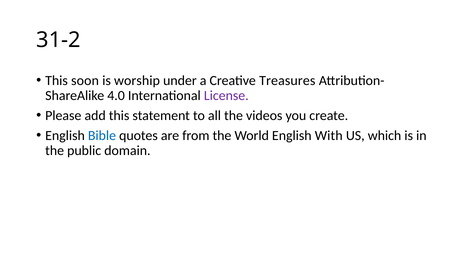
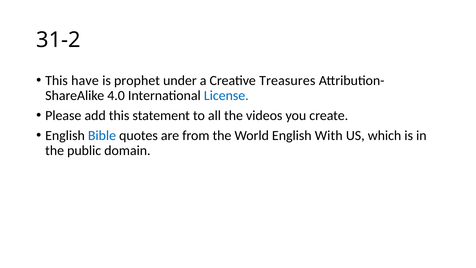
soon: soon -> have (85, 80)
worship: worship -> prophet (137, 80)
License colour: purple -> blue (226, 95)
